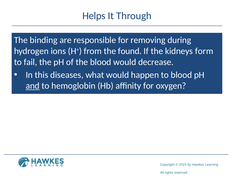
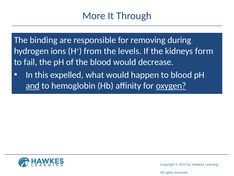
Helps: Helps -> More (94, 16)
found: found -> levels (130, 51)
diseases: diseases -> expelled (67, 75)
oxygen underline: none -> present (171, 86)
